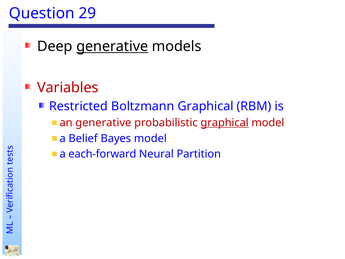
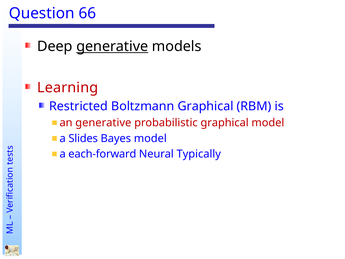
29: 29 -> 66 (87, 13)
Variables: Variables -> Learning (68, 88)
graphical underline: present -> none (225, 123)
Belief: Belief -> Slides (83, 138)
Partition: Partition -> Typically (199, 154)
